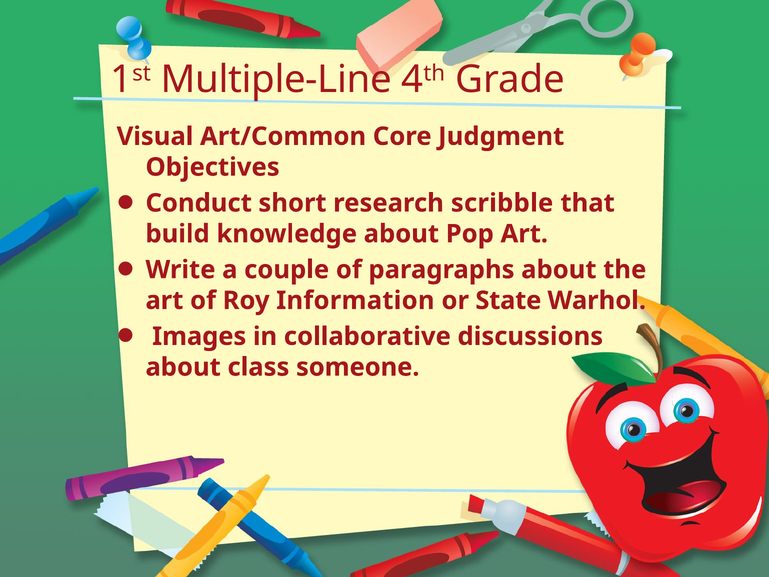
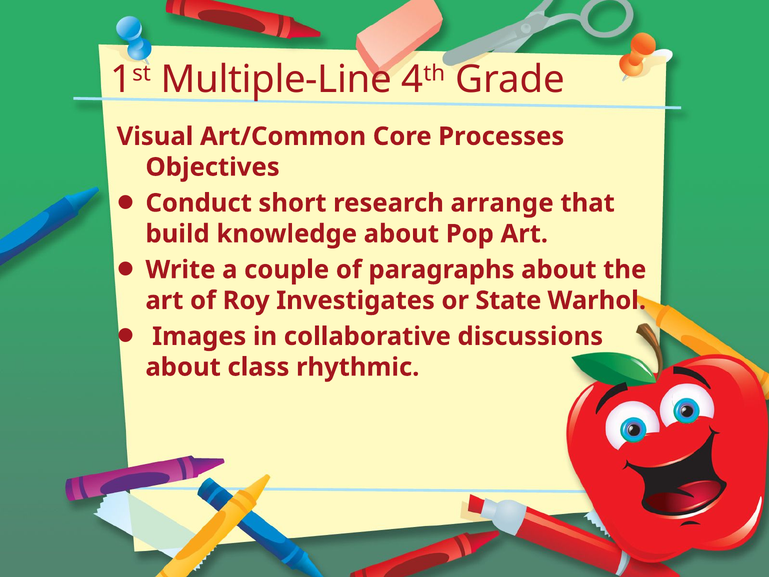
Judgment: Judgment -> Processes (501, 136)
scribble: scribble -> arrange (502, 203)
Information: Information -> Investigates (356, 300)
someone: someone -> rhythmic (358, 367)
